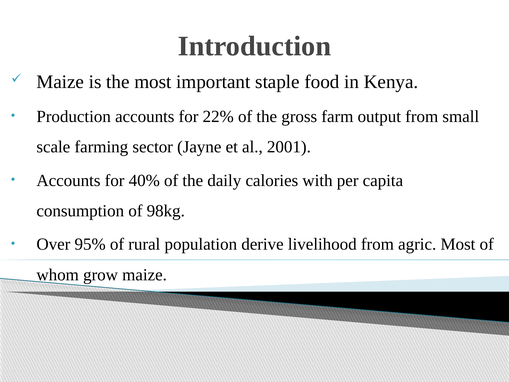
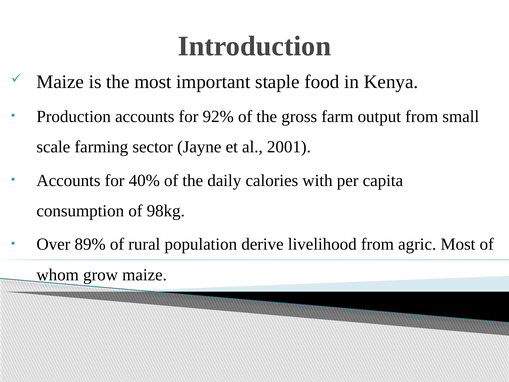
22%: 22% -> 92% (218, 116)
95%: 95% -> 89% (90, 244)
